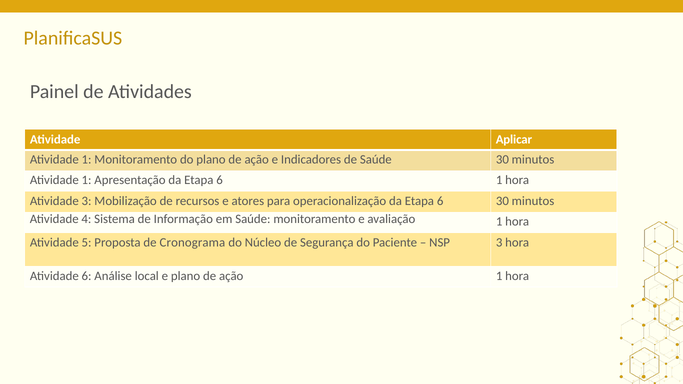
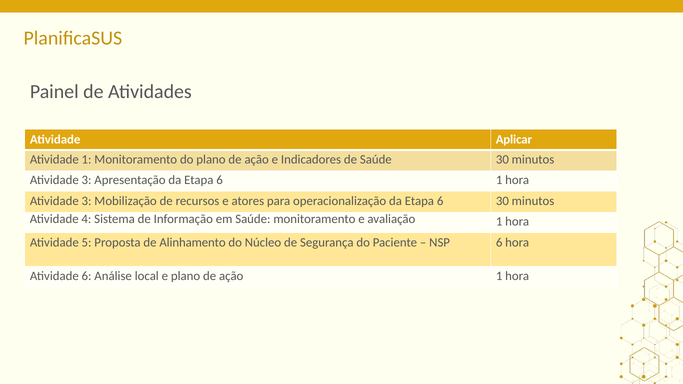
1: 1 -> 3 (87, 180)
Cronograma: Cronograma -> Alinhamento (193, 243)
NSP 3: 3 -> 6 (499, 243)
